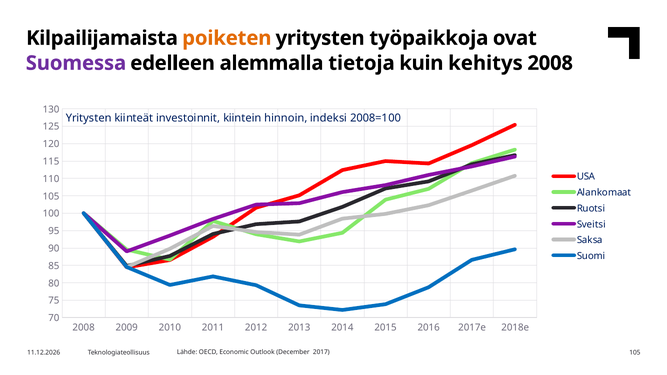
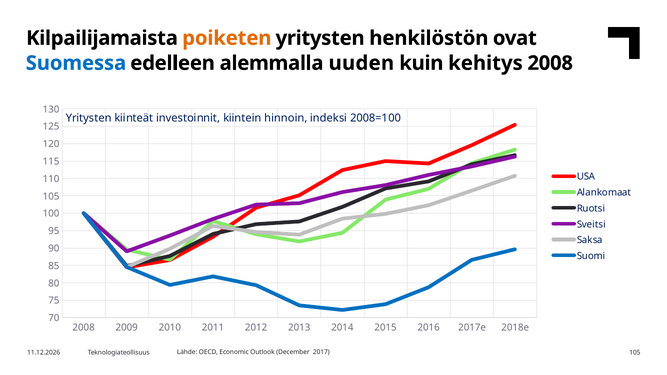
työpaikkoja: työpaikkoja -> henkilöstön (429, 38)
Suomessa colour: purple -> blue (76, 63)
tietoja: tietoja -> uuden (361, 63)
